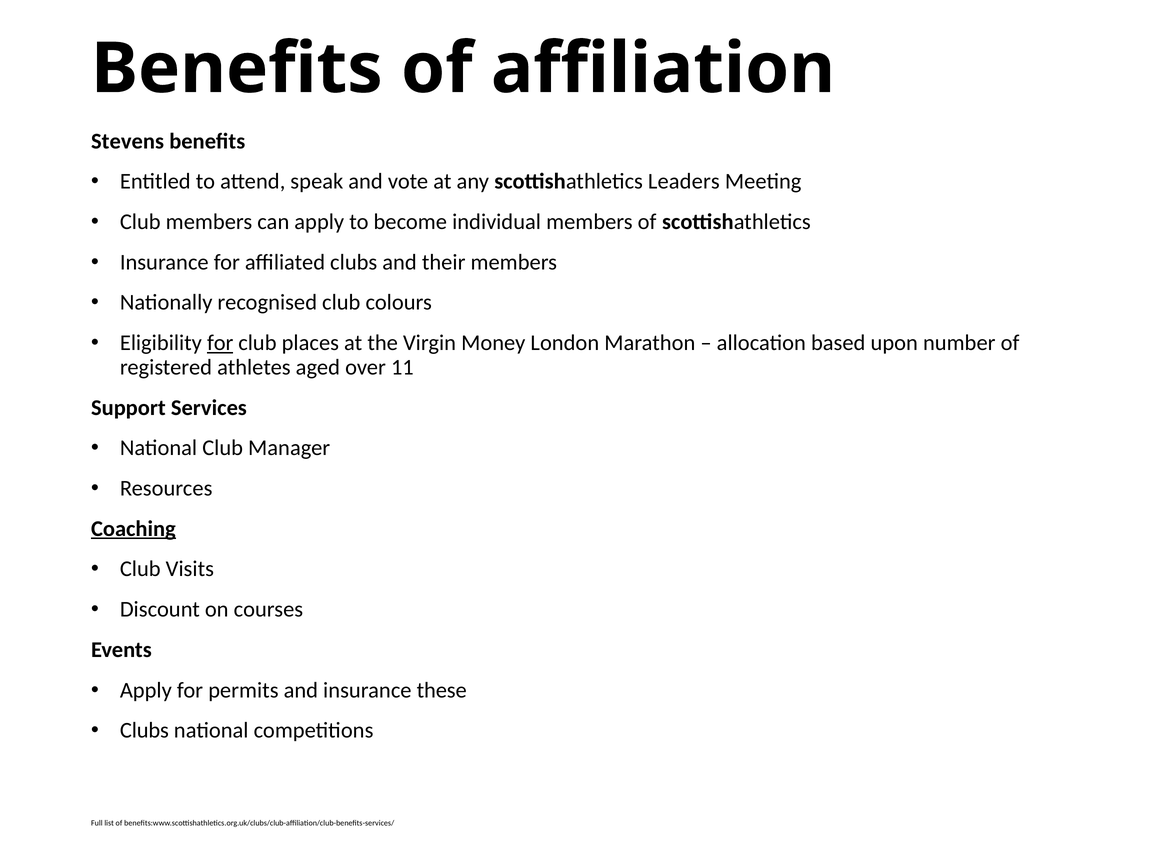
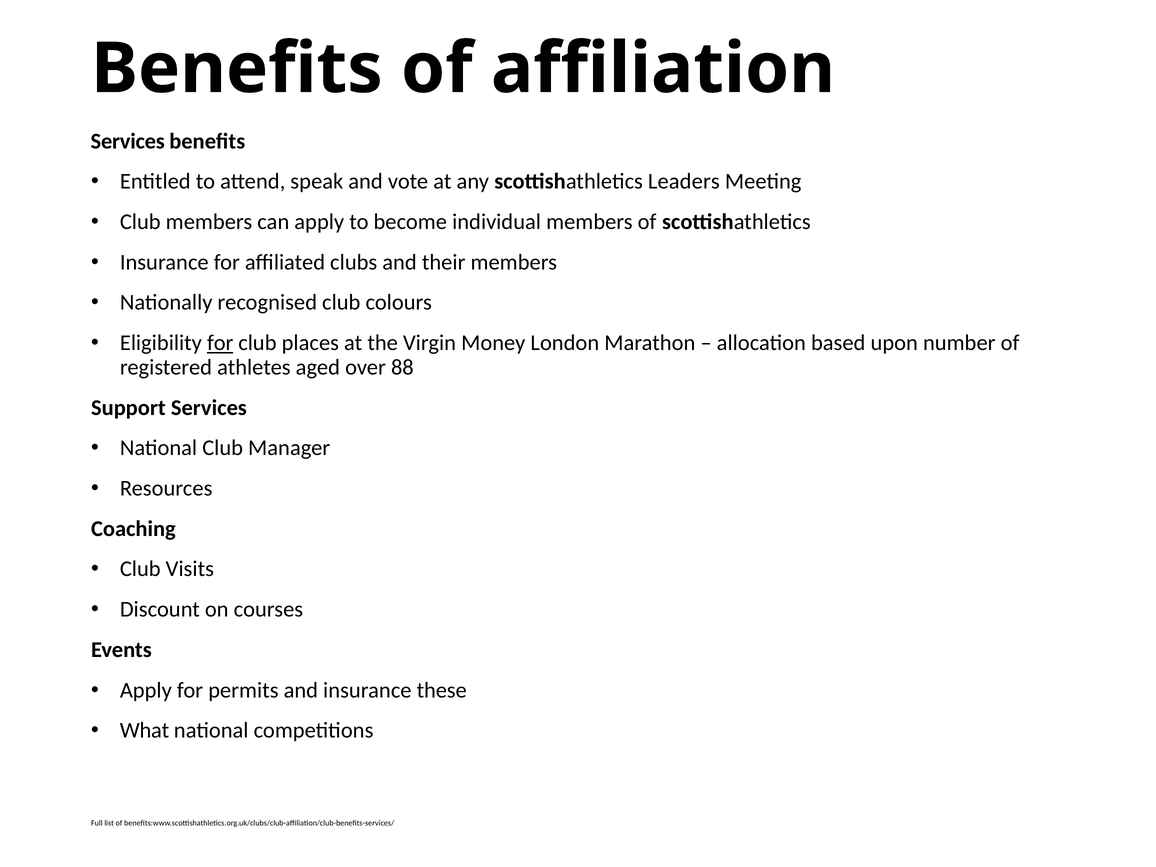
Stevens: Stevens -> Services (128, 141)
11: 11 -> 88 (402, 367)
Coaching underline: present -> none (133, 529)
Clubs: Clubs -> What (144, 731)
